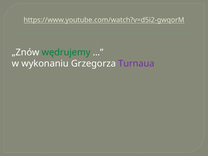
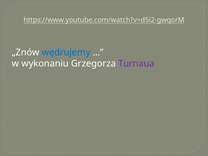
wędrujemy colour: green -> blue (66, 52)
